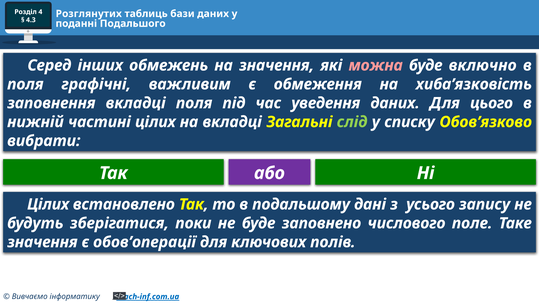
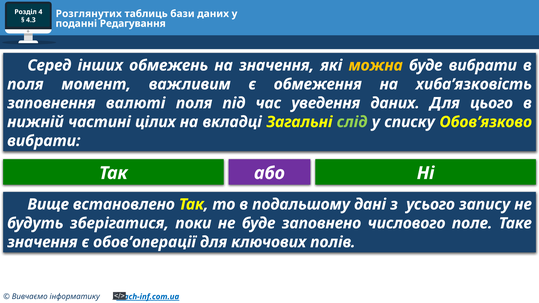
Подальшого: Подальшого -> Редагування (133, 24)
можна colour: pink -> yellow (376, 65)
буде включно: включно -> вибрати (483, 65)
графічні: графічні -> момент (96, 84)
заповнення вкладці: вкладці -> валюті (136, 103)
Цілих: Цілих -> Вище (48, 204)
